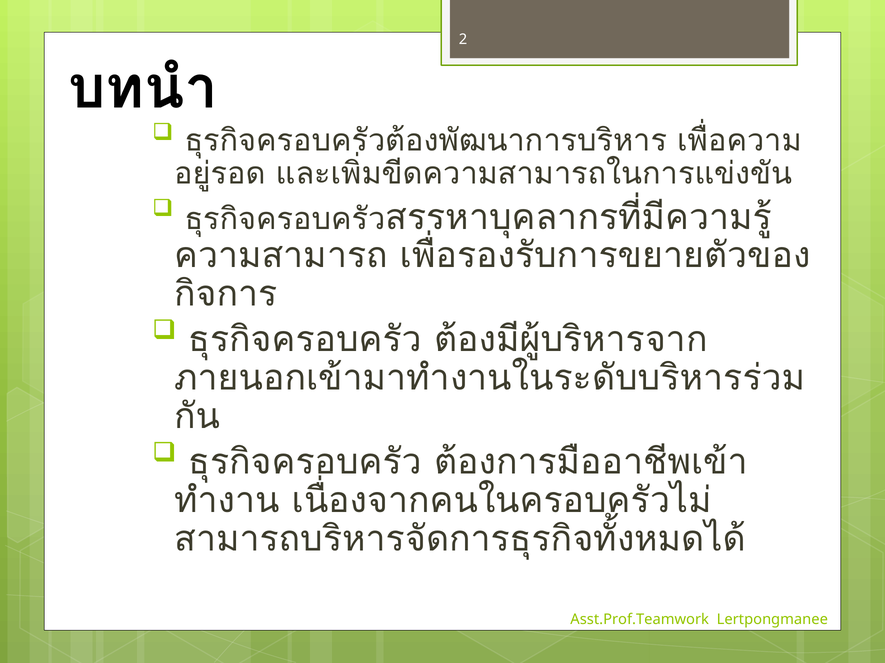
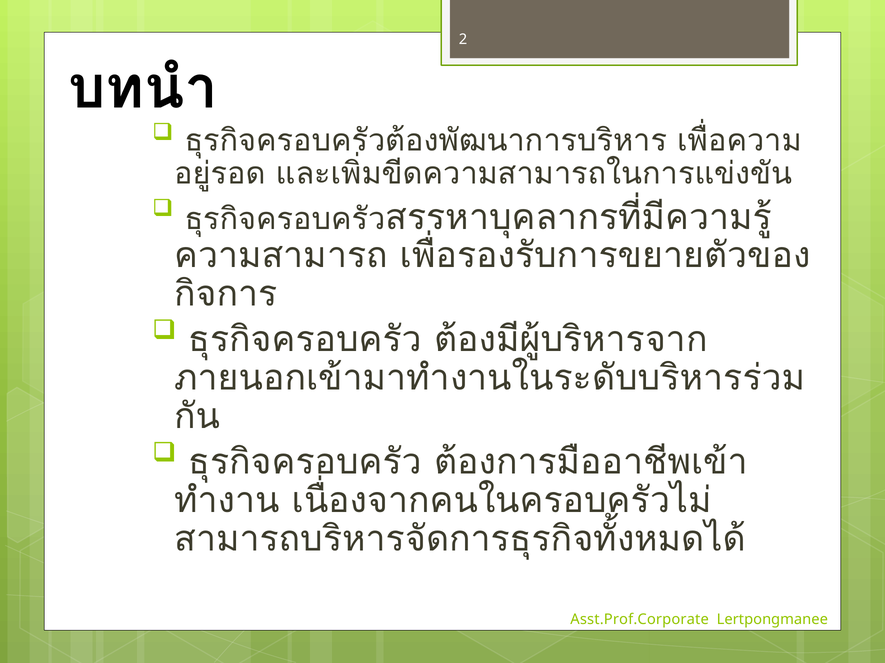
Asst.Prof.Teamwork: Asst.Prof.Teamwork -> Asst.Prof.Corporate (640, 620)
